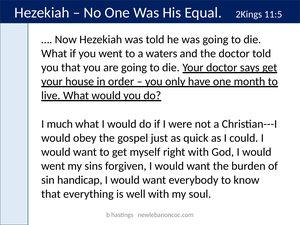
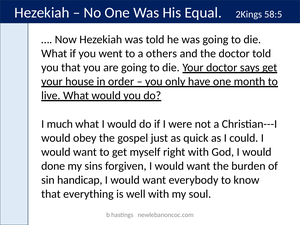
11:5: 11:5 -> 58:5 (273, 14)
waters: waters -> others (161, 54)
went: went -> done (53, 166)
